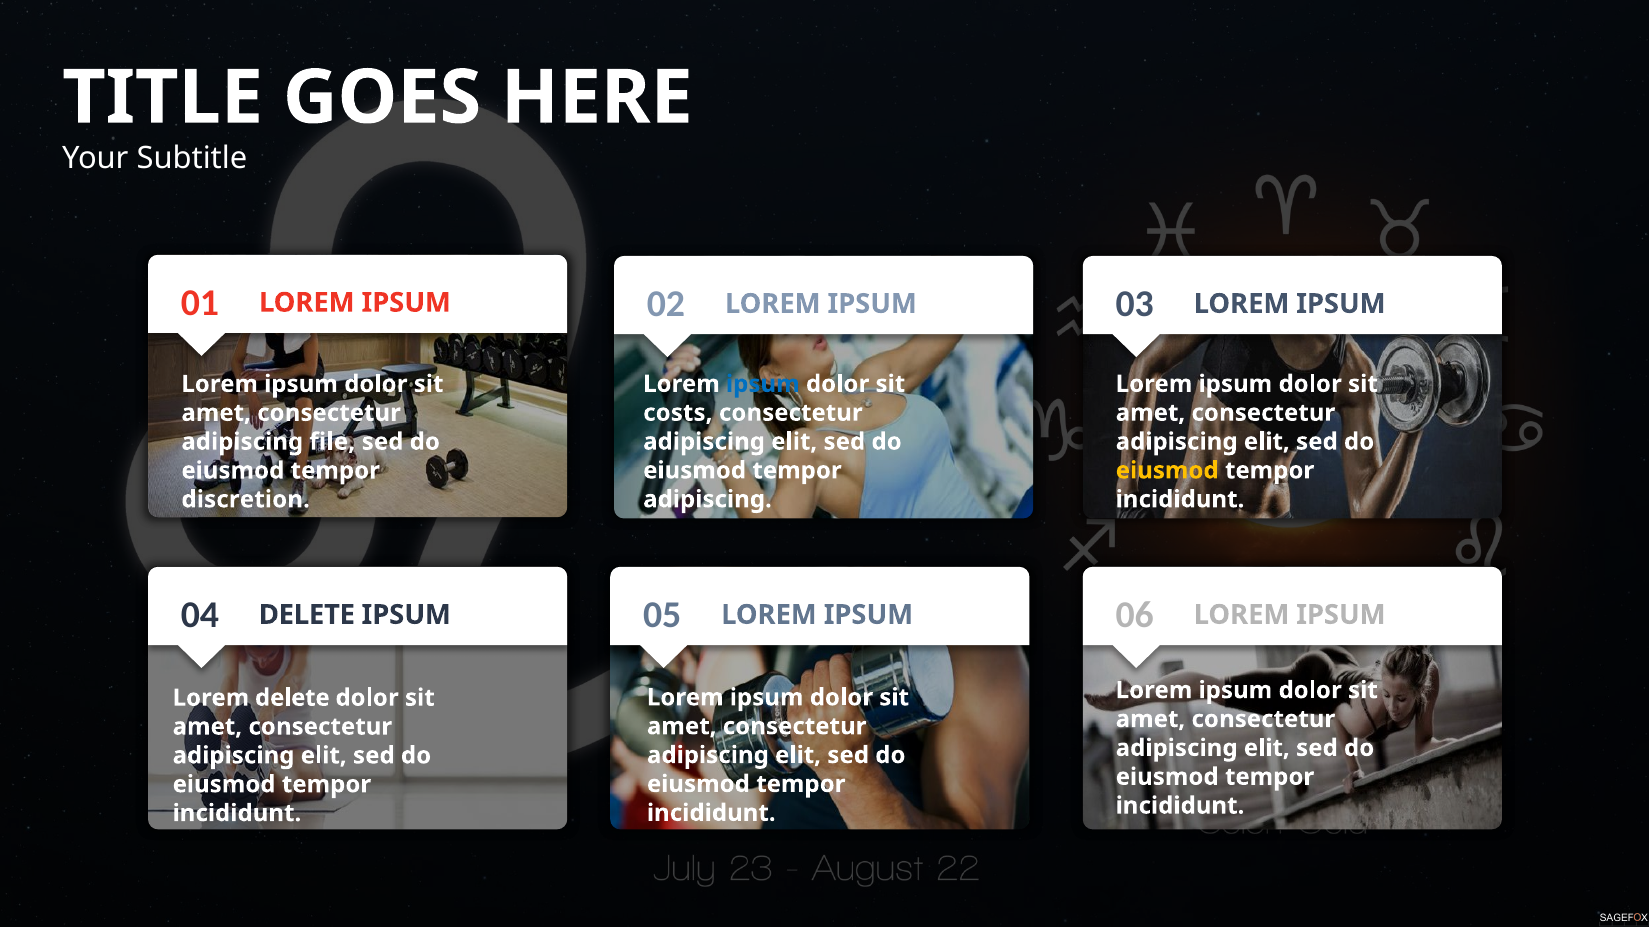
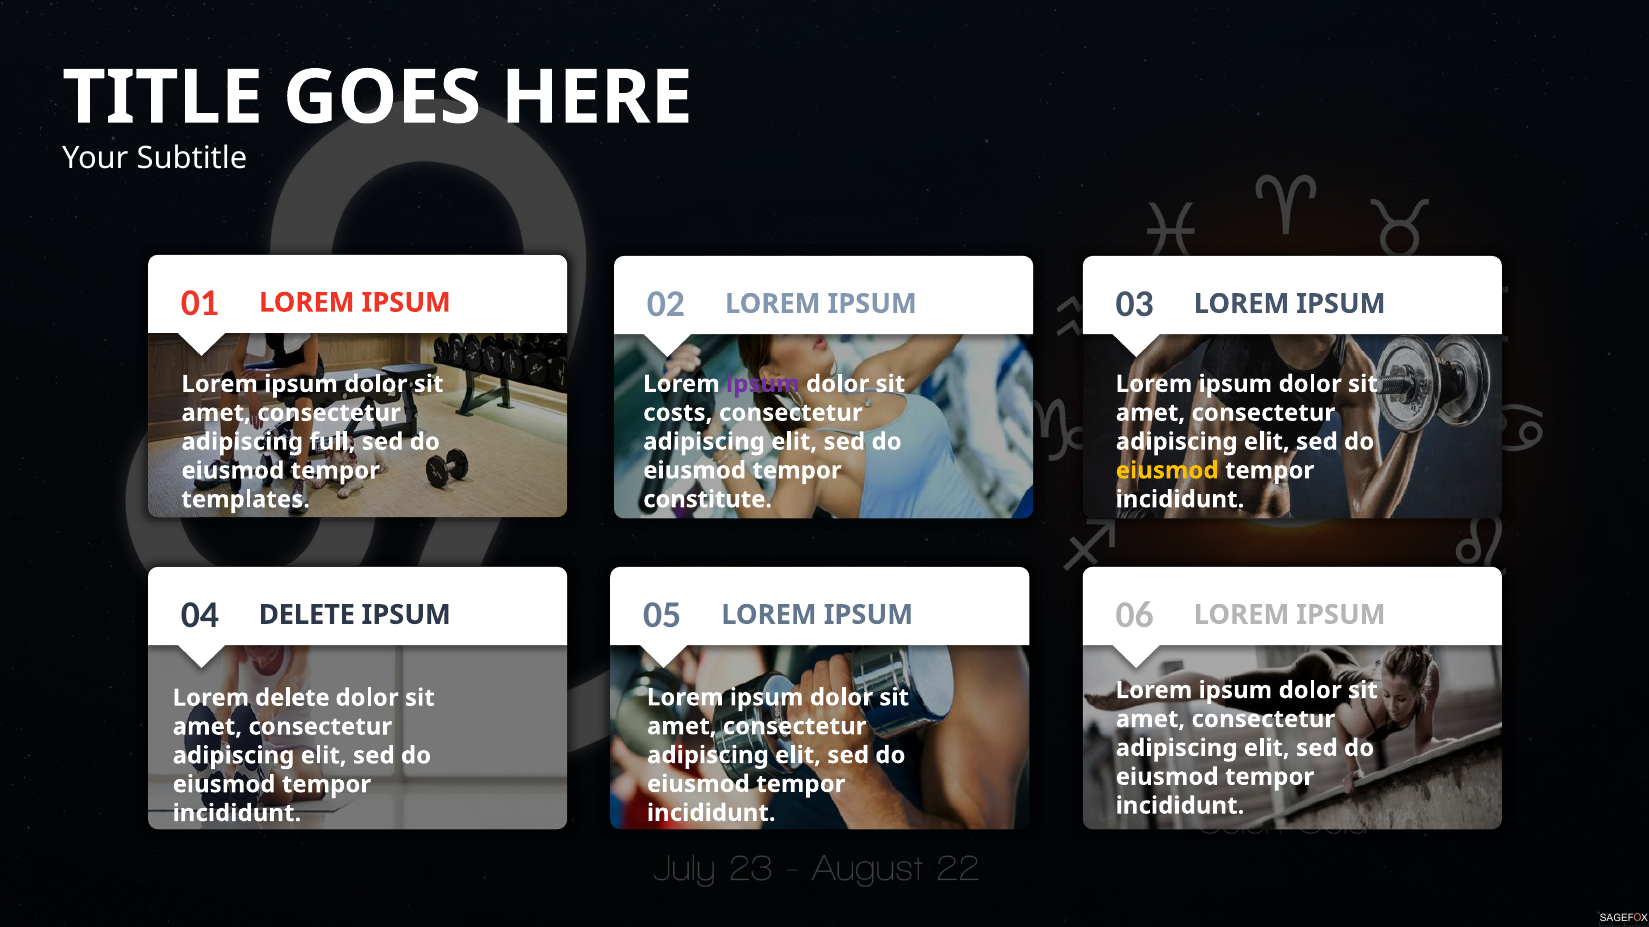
ipsum colour: blue -> purple (763, 384)
file: file -> full (332, 442)
adipiscing: adipiscing -> constitute (708, 500)
discretion: discretion -> templates (246, 500)
